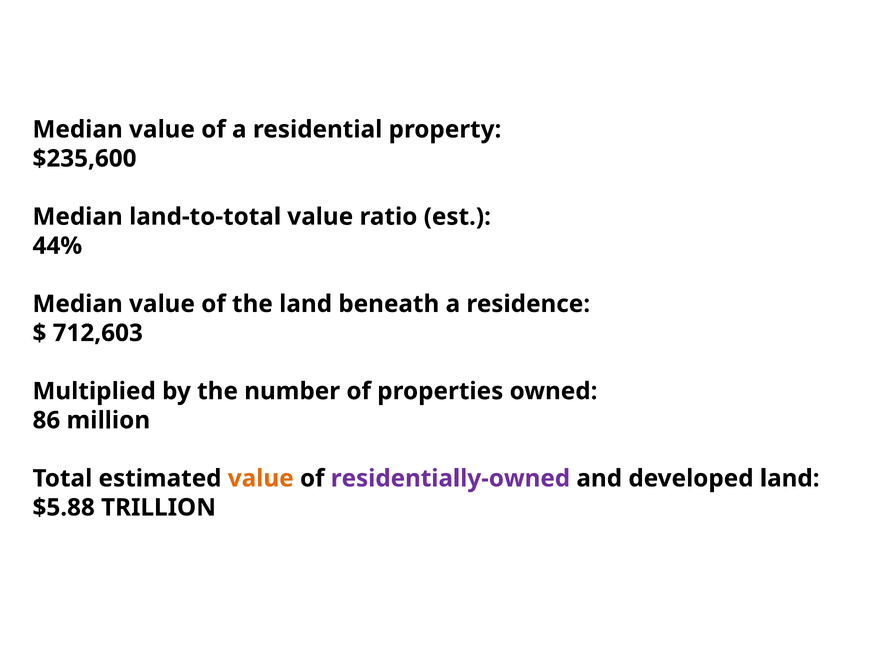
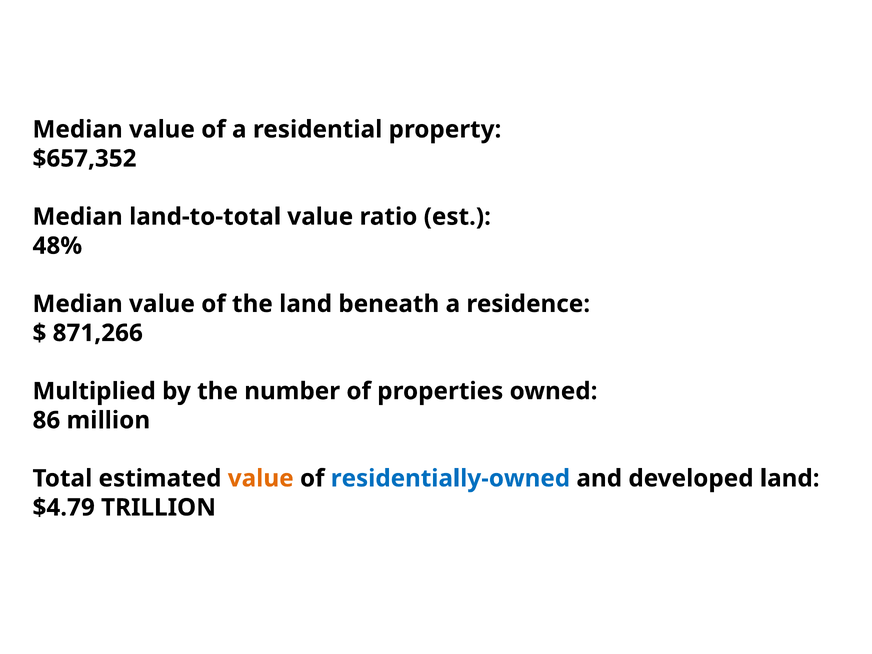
$235,600: $235,600 -> $657,352 (85, 159)
44%: 44% -> 48% (57, 246)
712,603: 712,603 -> 871,266 (98, 333)
residentially-owned colour: purple -> blue (450, 478)
$5.88: $5.88 -> $4.79 (64, 508)
